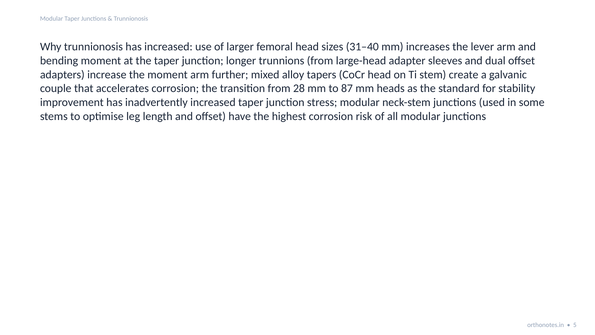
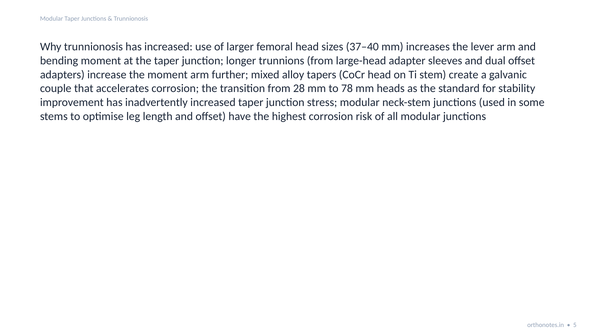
31–40: 31–40 -> 37–40 (362, 47)
87: 87 -> 78 (347, 88)
